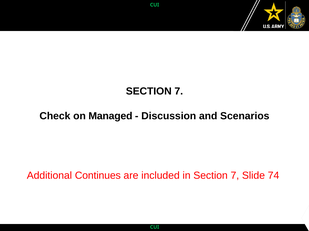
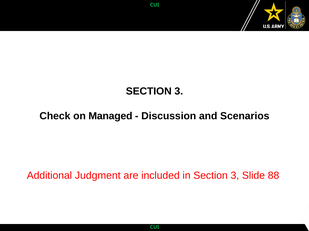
7: 7 -> 3 (179, 92)
Continues: Continues -> Judgment (98, 176)
in Section 7: 7 -> 3 (235, 176)
74: 74 -> 88 (274, 176)
